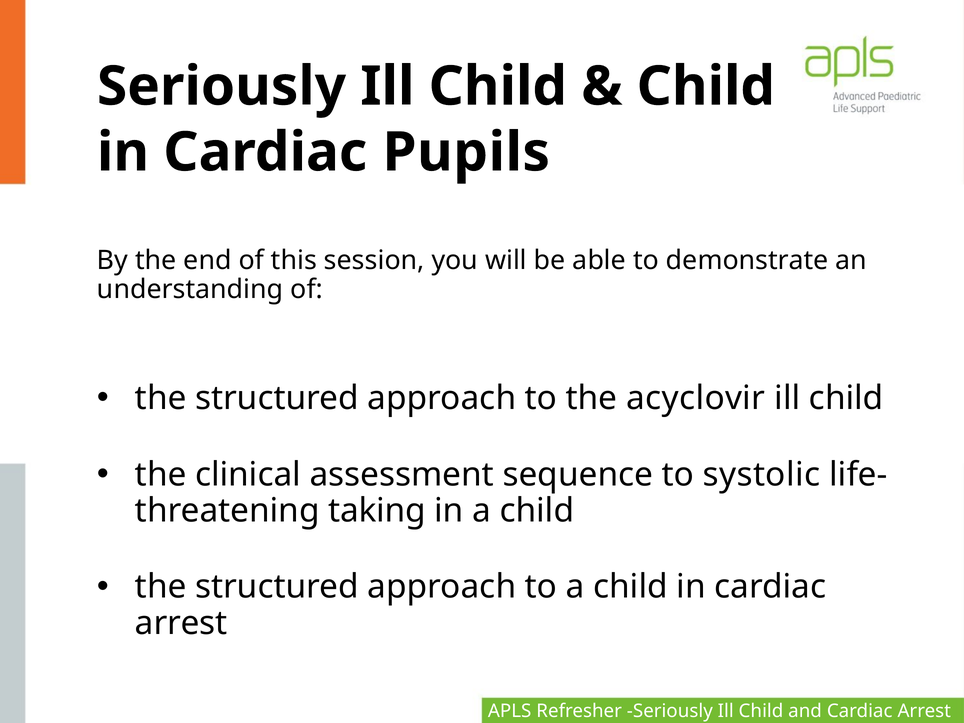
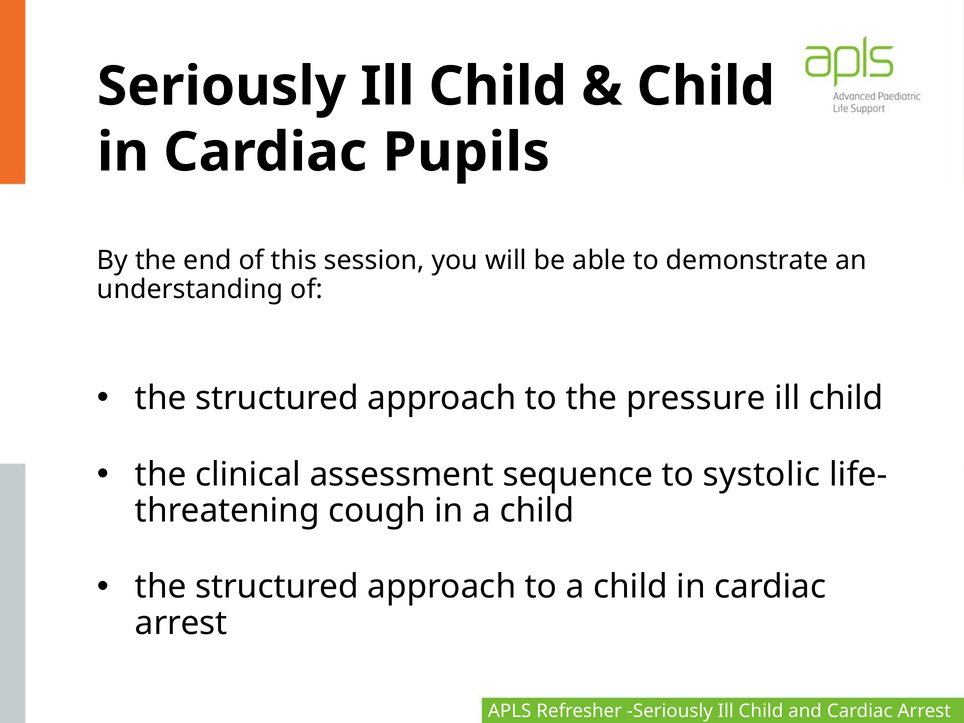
acyclovir: acyclovir -> pressure (696, 398)
taking: taking -> cough (377, 511)
